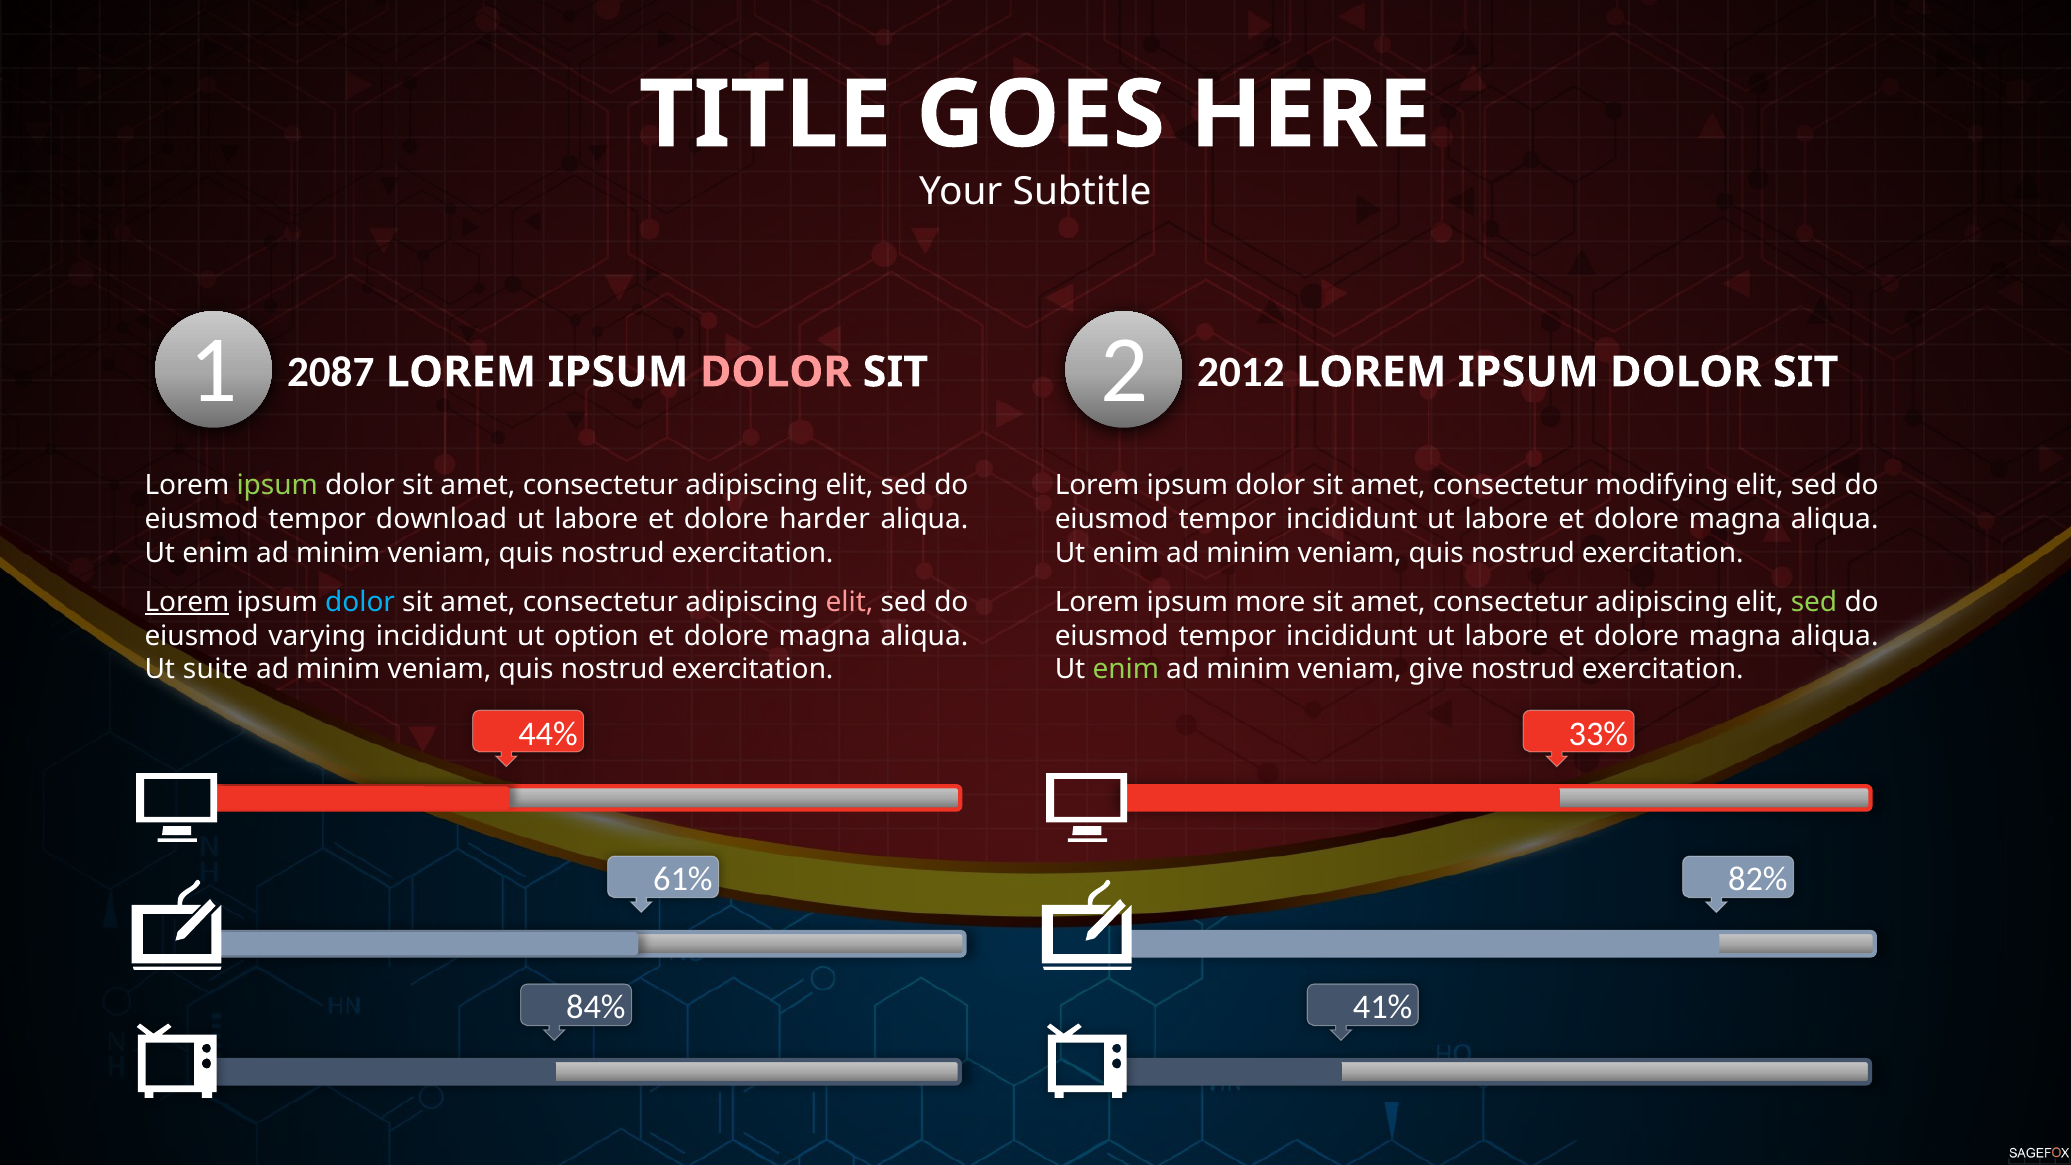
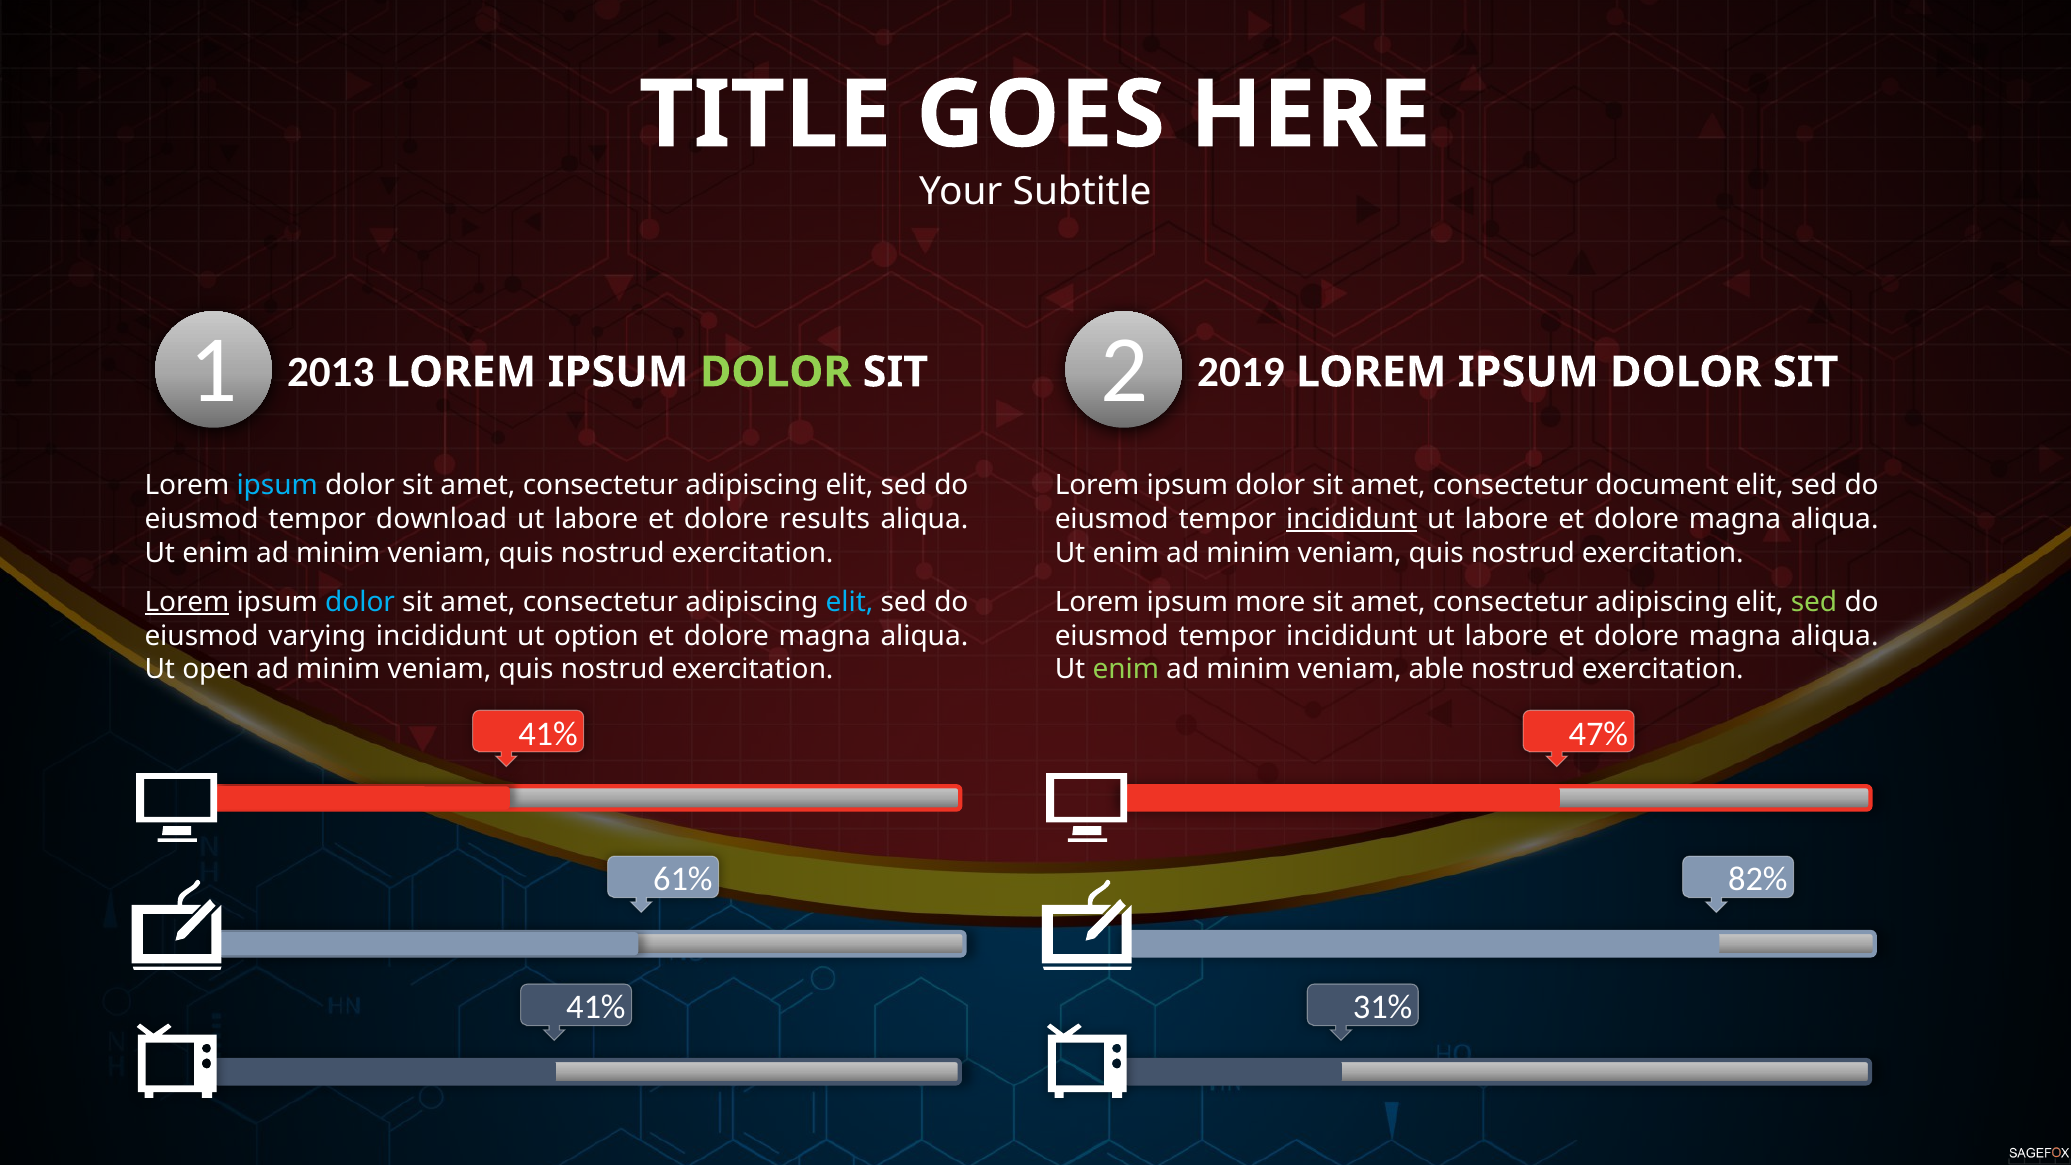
2087: 2087 -> 2013 (331, 372)
DOLOR colour: pink -> light green (776, 372)
2012: 2012 -> 2019 (1241, 372)
ipsum colour: light green -> light blue (277, 485)
modifying: modifying -> document (1662, 485)
harder: harder -> results (825, 519)
incididunt underline: none -> present (1352, 519)
elit colour: pink -> light blue (849, 602)
suite: suite -> open (216, 669)
give: give -> able (1436, 669)
44%: 44% -> 41% (548, 734)
33%: 33% -> 47% (1598, 734)
84%: 84% -> 41% (596, 1008)
41%: 41% -> 31% (1383, 1008)
